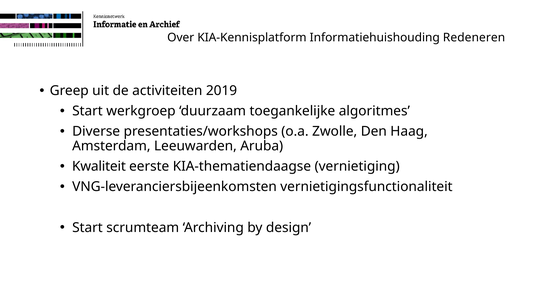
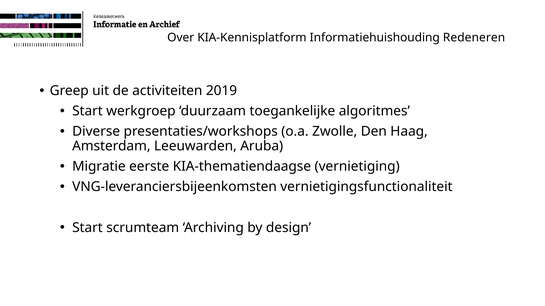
Kwaliteit: Kwaliteit -> Migratie (99, 167)
